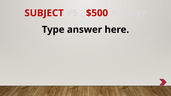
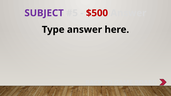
SUBJECT colour: red -> purple (44, 13)
